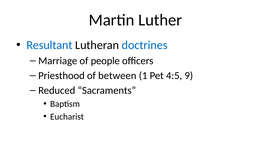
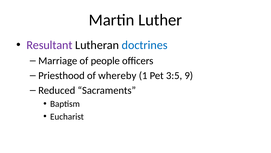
Resultant colour: blue -> purple (49, 45)
between: between -> whereby (117, 75)
4:5: 4:5 -> 3:5 (174, 75)
